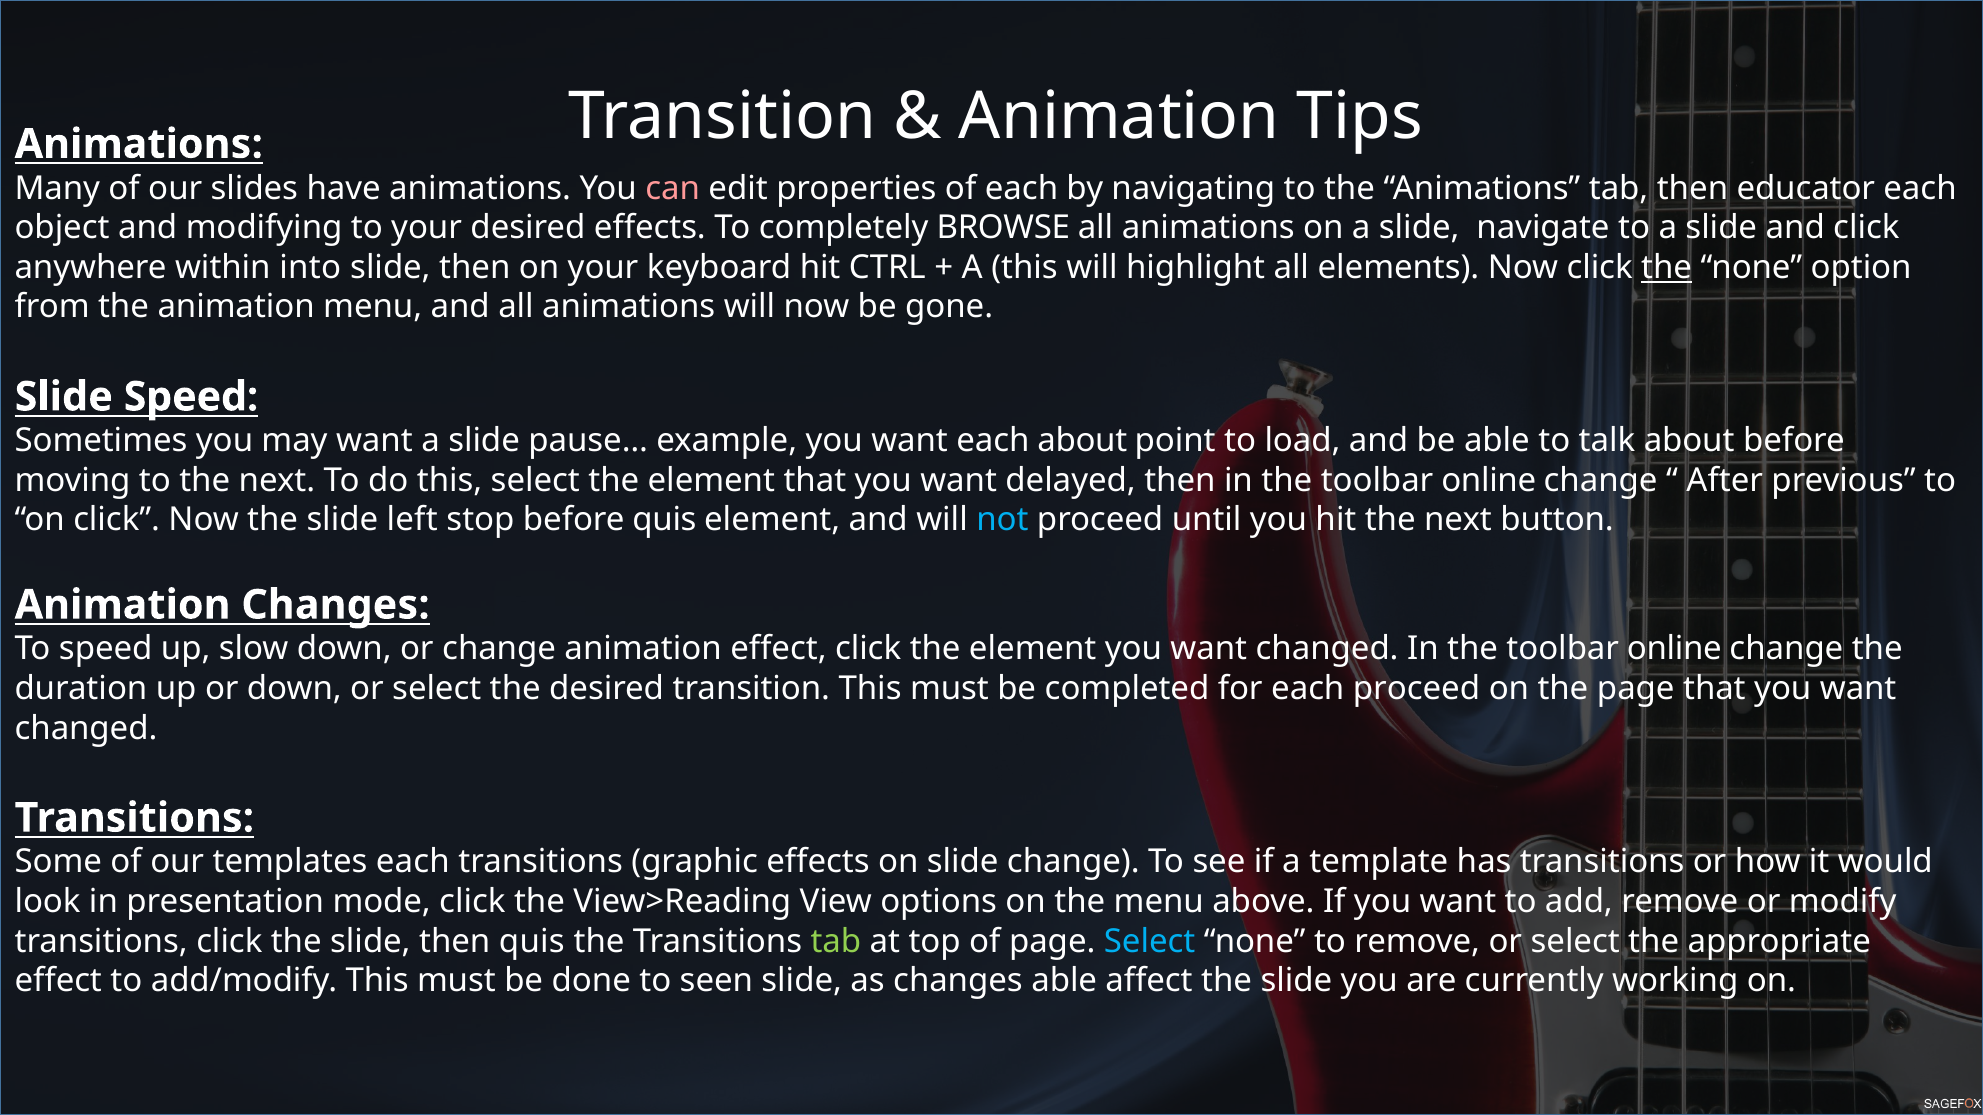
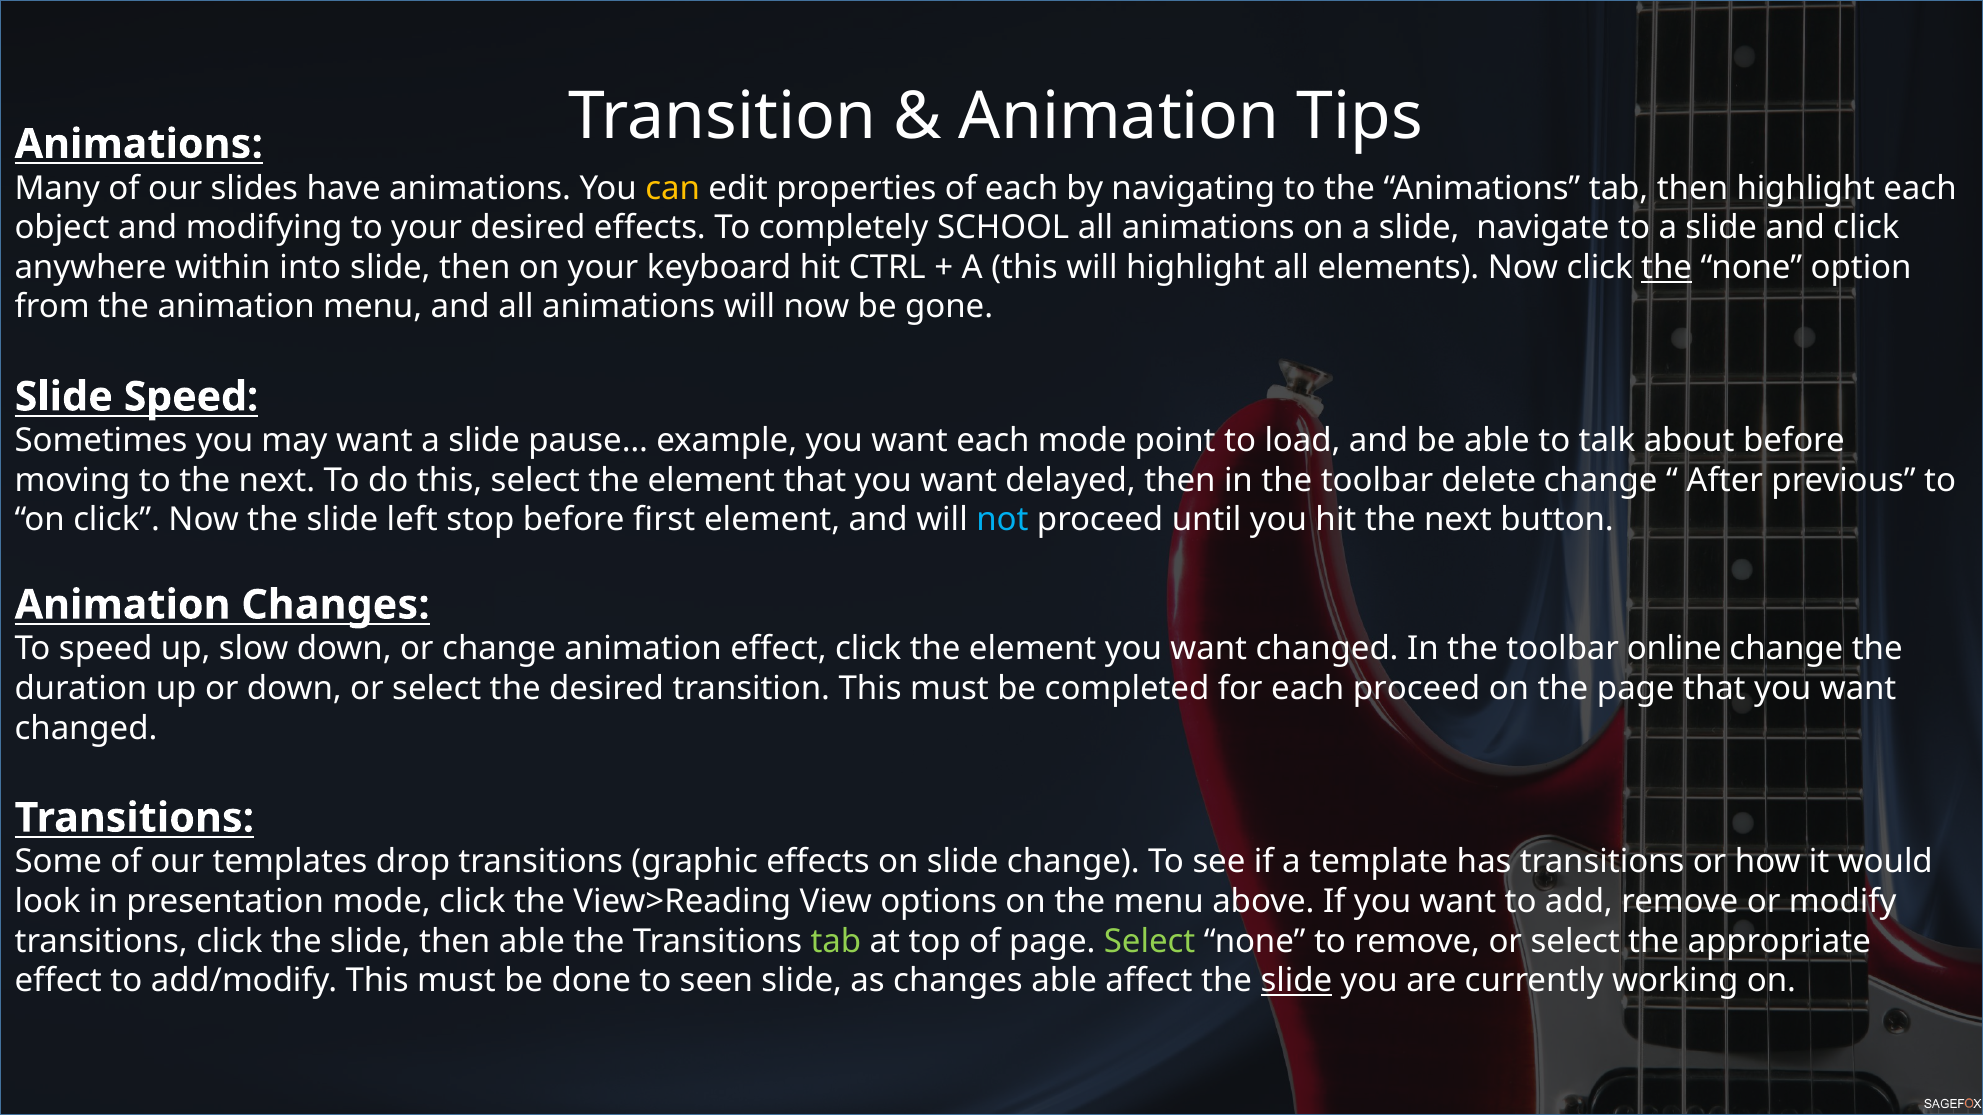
can colour: pink -> yellow (673, 188)
then educator: educator -> highlight (1806, 188)
BROWSE: BROWSE -> SCHOOL (1003, 228)
each about: about -> mode (1082, 441)
online: online -> delete (1489, 481)
before quis: quis -> first (664, 520)
templates each: each -> drop (413, 862)
then quis: quis -> able (532, 942)
Select colour: light blue -> light green (1150, 942)
slide underline: none -> present (1296, 981)
